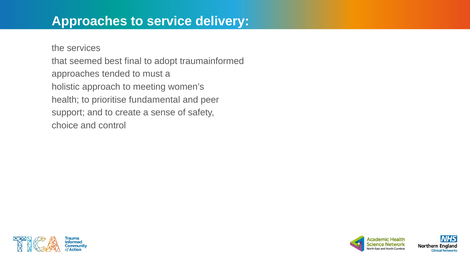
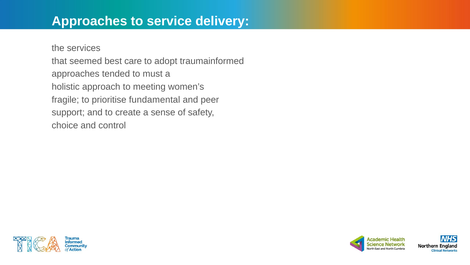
final: final -> care (133, 61)
health: health -> fragile (65, 99)
